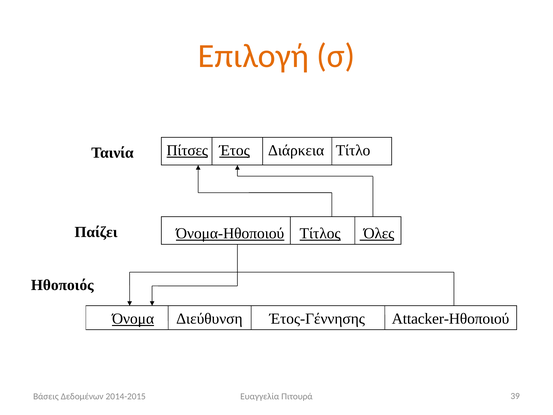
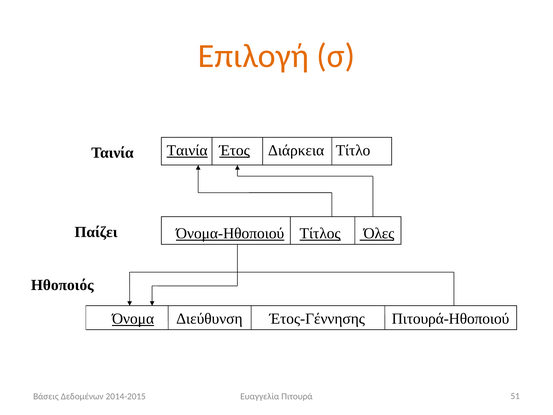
Ταινία Πίτσες: Πίτσες -> Ταινία (187, 150)
Attacker-Ηθοποιού: Attacker-Ηθοποιού -> Πιτουρά-Ηθοποιού (451, 319)
39: 39 -> 51 (515, 396)
